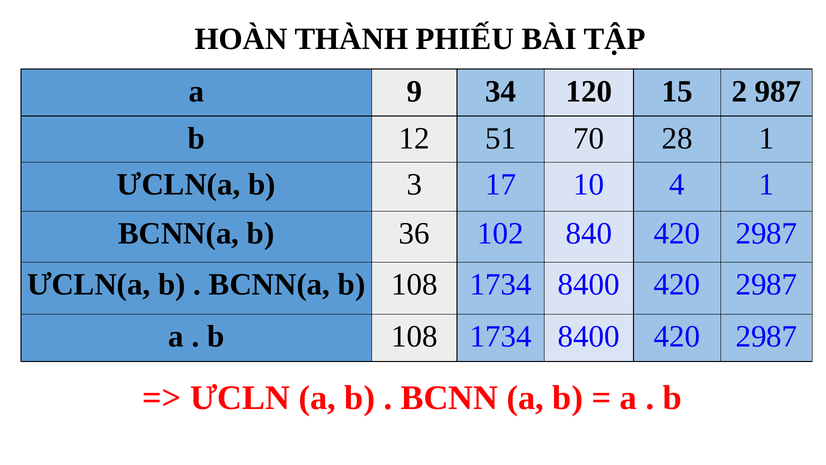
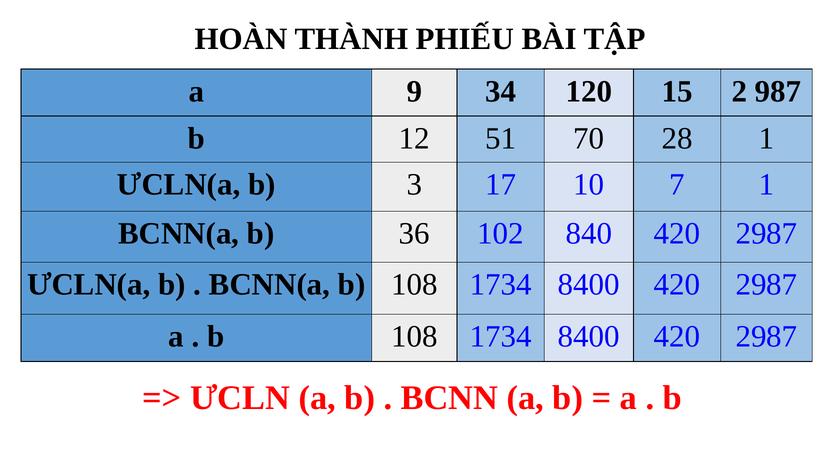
4: 4 -> 7 (677, 184)
